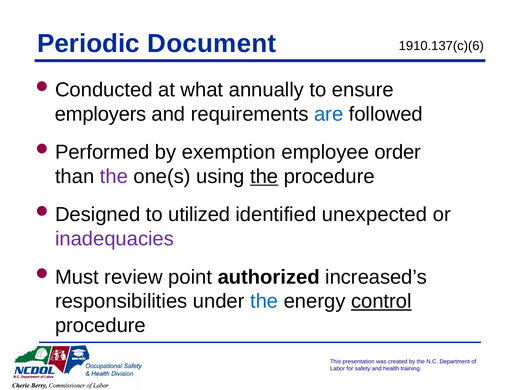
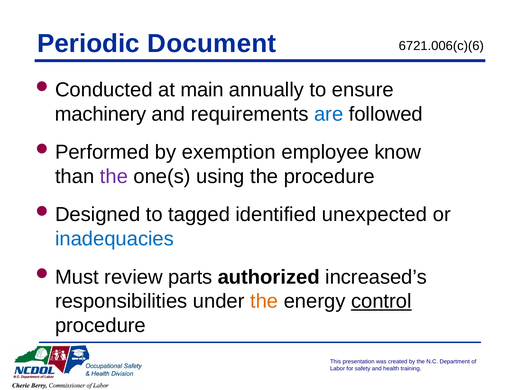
1910.137(c)(6: 1910.137(c)(6 -> 6721.006(c)(6 (441, 46)
what: what -> main (202, 90)
employers: employers -> machinery (101, 114)
order: order -> know (398, 152)
the underline: present -> none (264, 176)
utilized: utilized -> tagged (199, 215)
inadequacies colour: purple -> blue (115, 239)
point: point -> parts (190, 277)
the colour: blue -> orange (264, 301)
